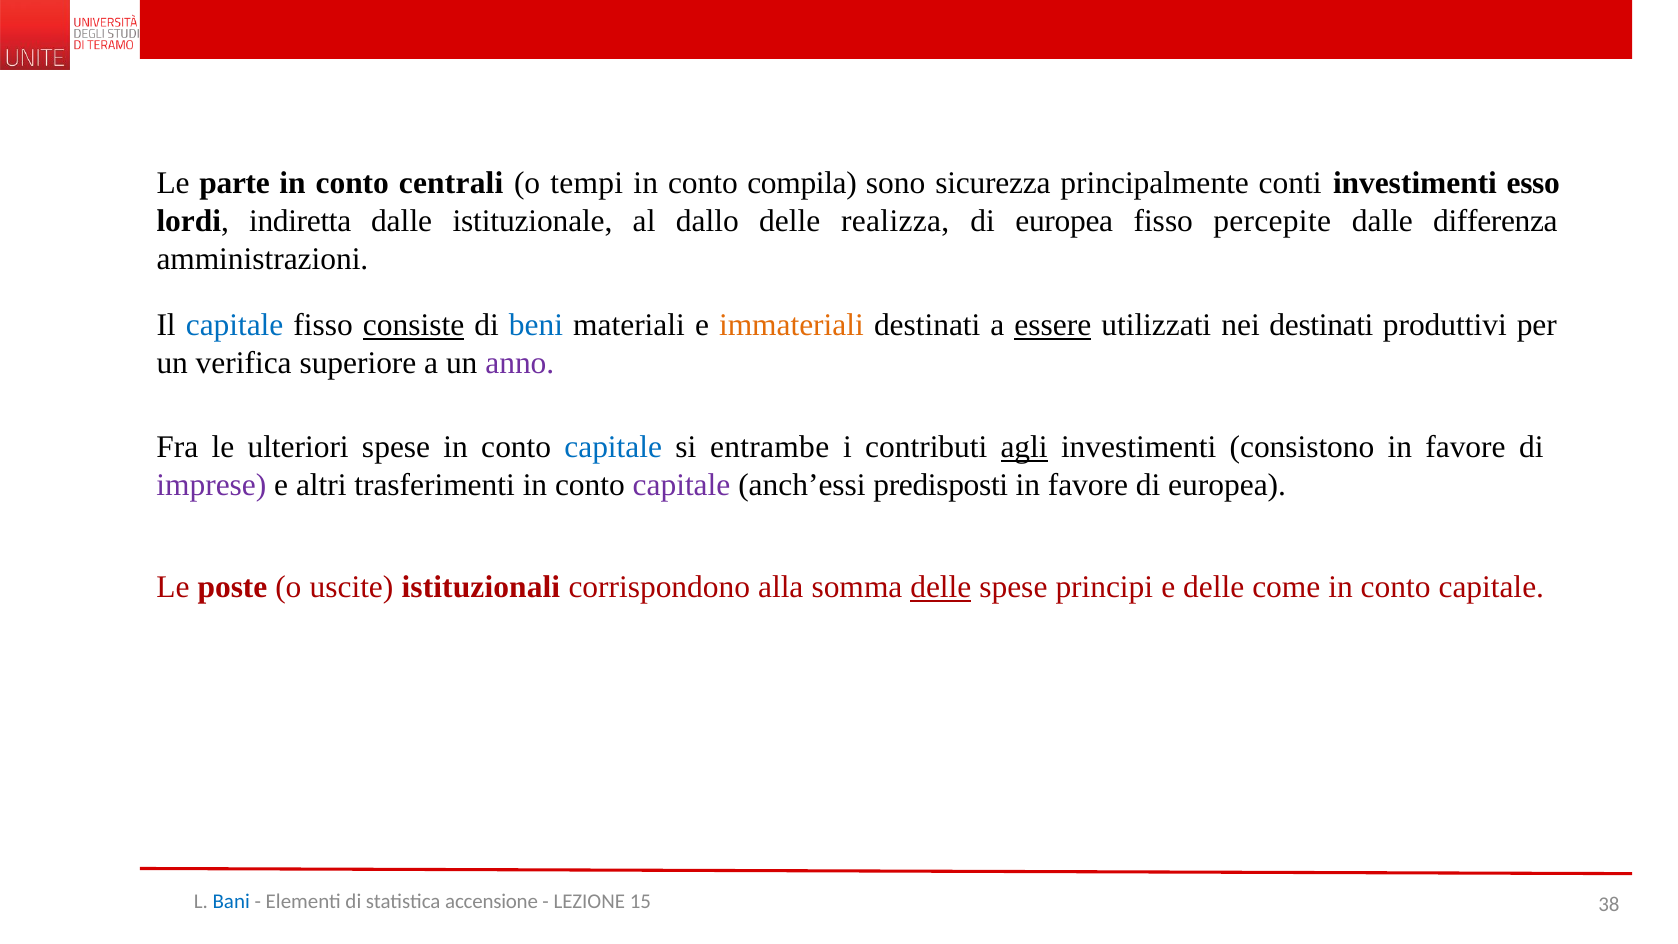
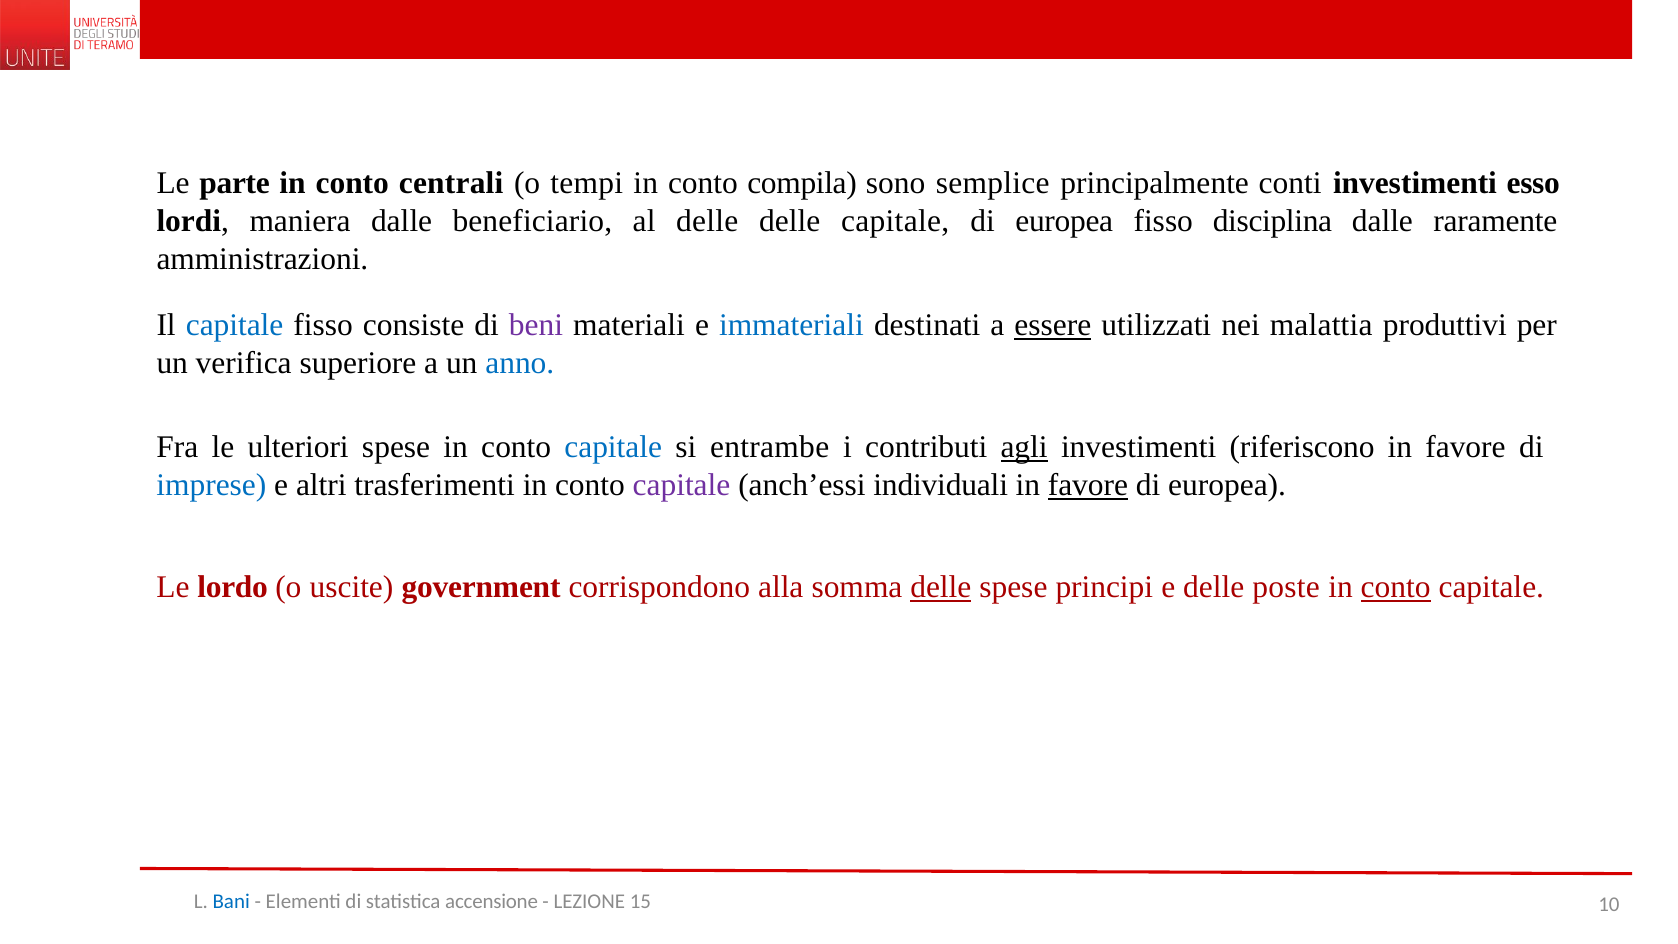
sicurezza: sicurezza -> semplice (993, 183)
indiretta: indiretta -> maniera (300, 221)
istituzionale: istituzionale -> beneficiario (532, 221)
al dallo: dallo -> delle (707, 221)
delle realizza: realizza -> capitale (895, 221)
percepite: percepite -> disciplina (1272, 221)
differenza: differenza -> raramente (1495, 221)
consiste underline: present -> none (414, 325)
beni colour: blue -> purple (536, 325)
immateriali colour: orange -> blue (791, 325)
nei destinati: destinati -> malattia (1321, 325)
anno colour: purple -> blue (520, 363)
consistono: consistono -> riferiscono (1302, 447)
imprese colour: purple -> blue (211, 485)
predisposti: predisposti -> individuali (941, 485)
favore underline: none -> present (1088, 485)
poste: poste -> lordo (233, 587)
istituzionali: istituzionali -> government (481, 587)
come: come -> poste (1286, 587)
conto underline: none -> present (1396, 587)
38: 38 -> 10 (1609, 904)
